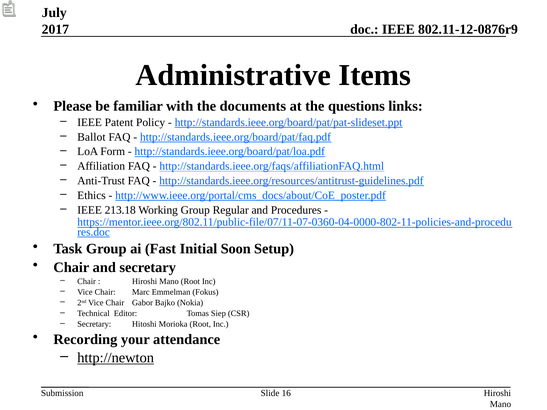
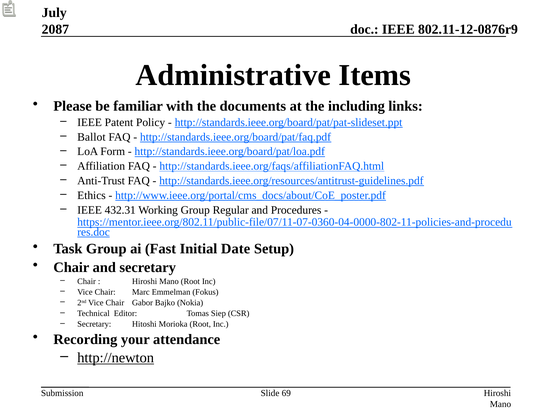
2017: 2017 -> 2087 (55, 29)
questions: questions -> including (356, 106)
213.18: 213.18 -> 432.31 (120, 210)
Soon: Soon -> Date (236, 249)
16: 16 -> 69 (286, 393)
